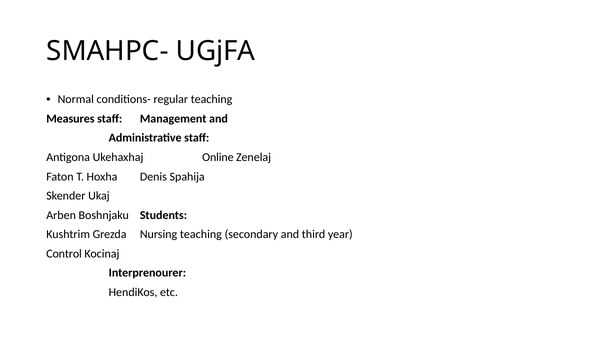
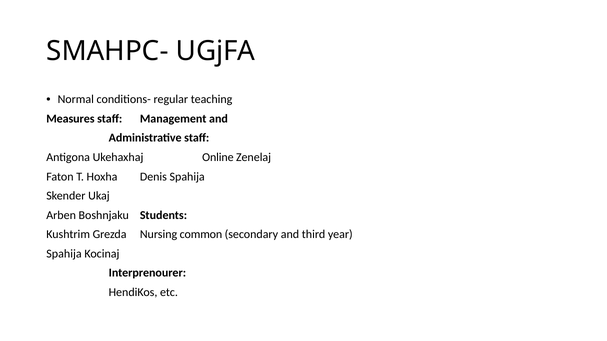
Nursing teaching: teaching -> common (201, 235)
Control: Control -> Spahija (64, 254)
